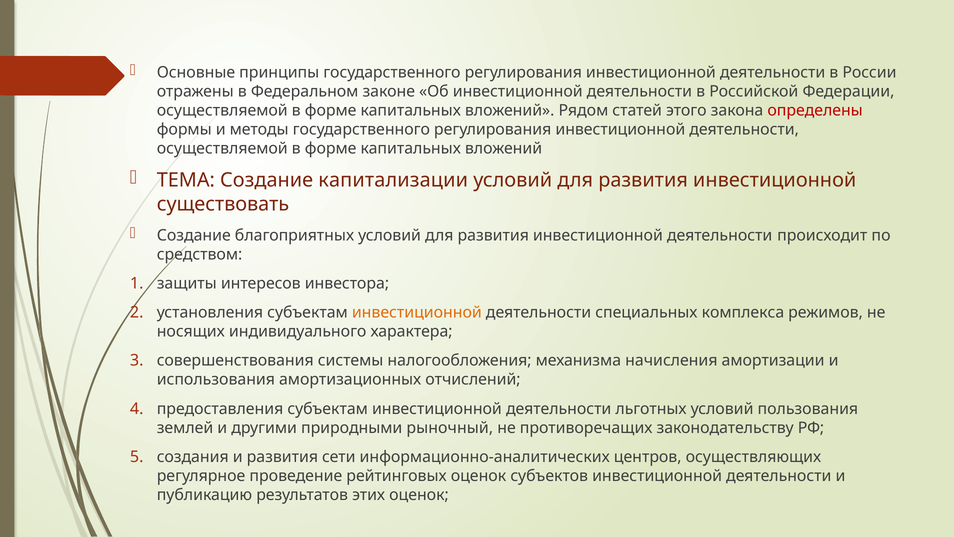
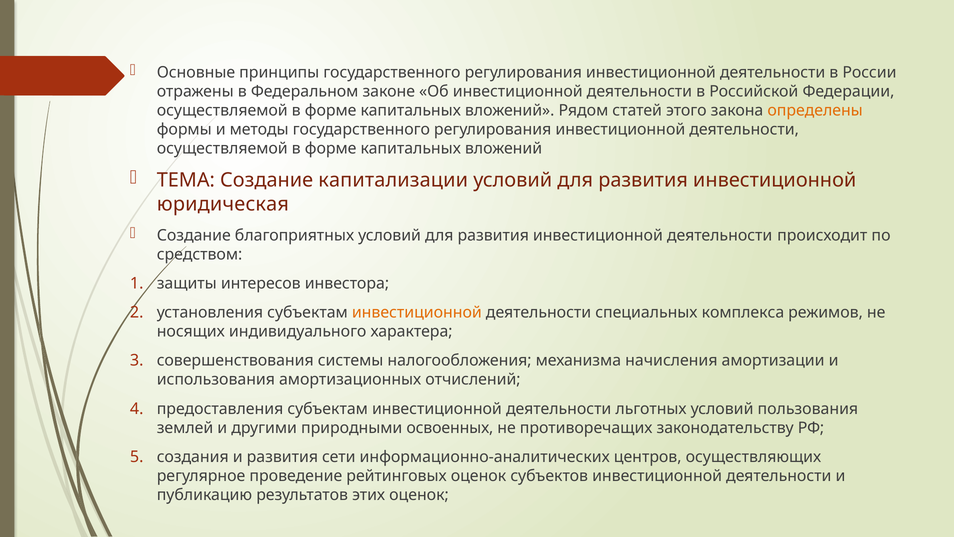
определены colour: red -> orange (815, 110)
существовать: существовать -> юридическая (223, 204)
рыночный: рыночный -> освоенных (450, 428)
